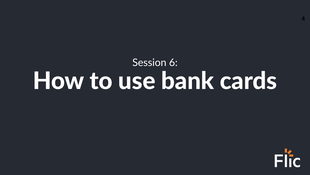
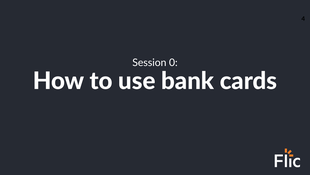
6: 6 -> 0 (173, 62)
